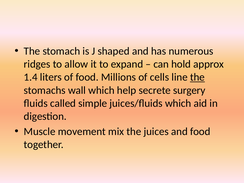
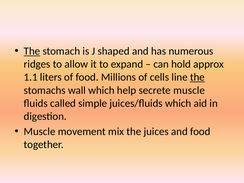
The underline: none -> present (32, 51)
1.4: 1.4 -> 1.1 (31, 77)
secrete surgery: surgery -> muscle (189, 90)
